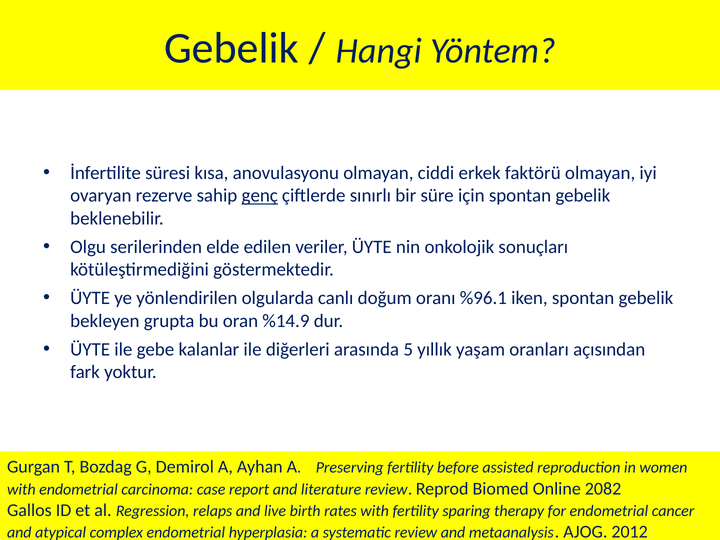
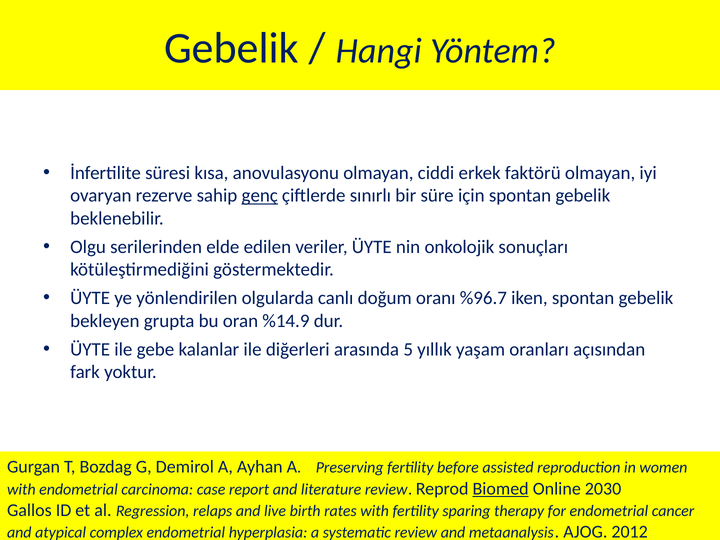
%96.1: %96.1 -> %96.7 (483, 298)
Biomed underline: none -> present (501, 489)
2082: 2082 -> 2030 (603, 489)
